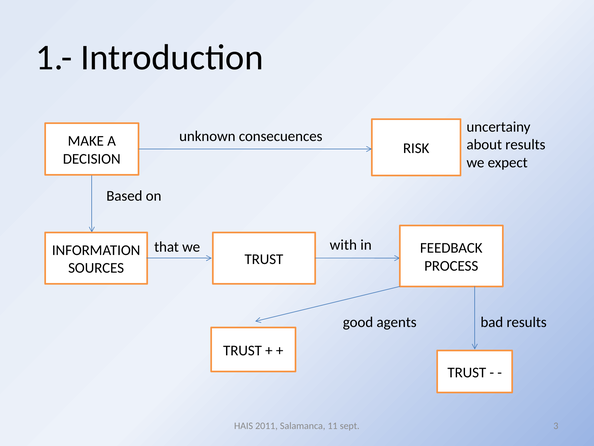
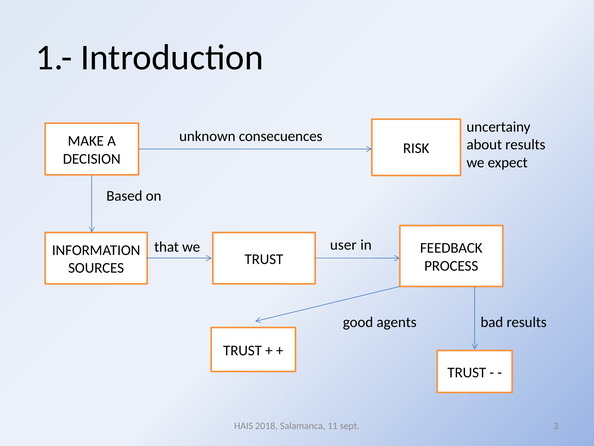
with: with -> user (343, 245)
2011: 2011 -> 2018 (266, 425)
